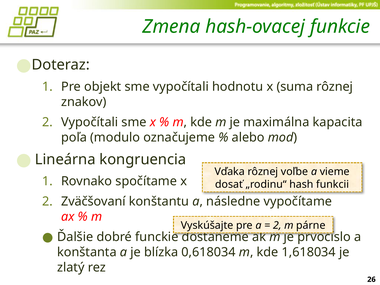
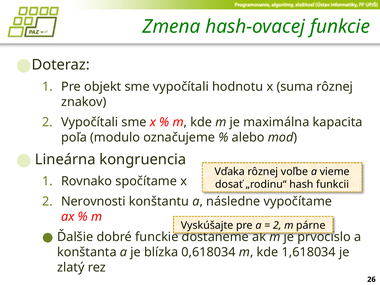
Zväčšovaní: Zväčšovaní -> Nerovnosti (93, 202)
